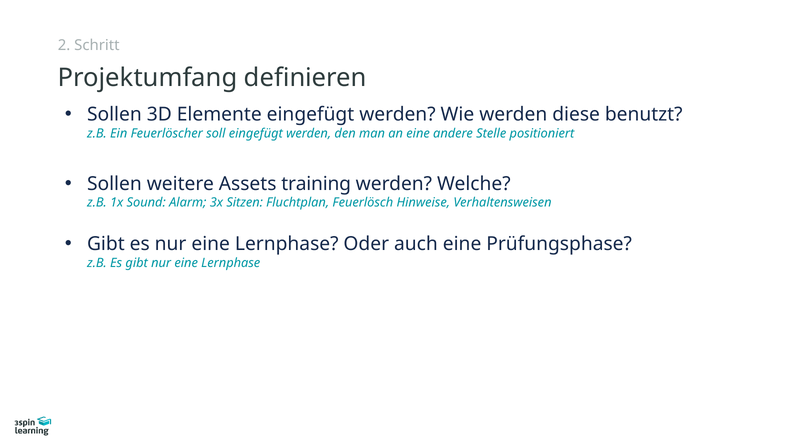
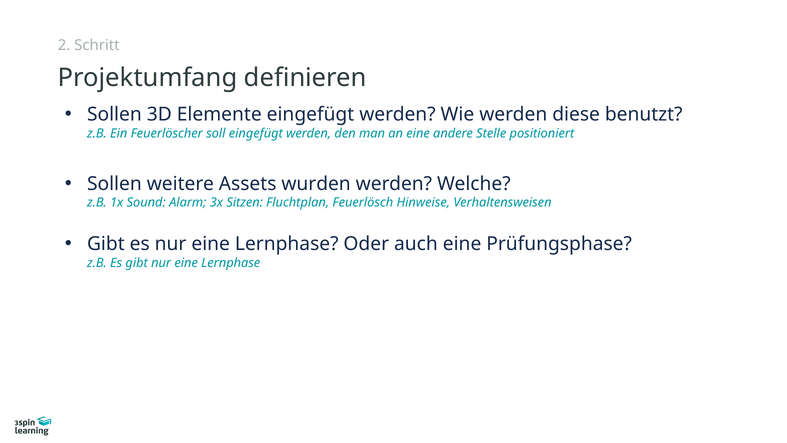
training: training -> wurden (316, 184)
